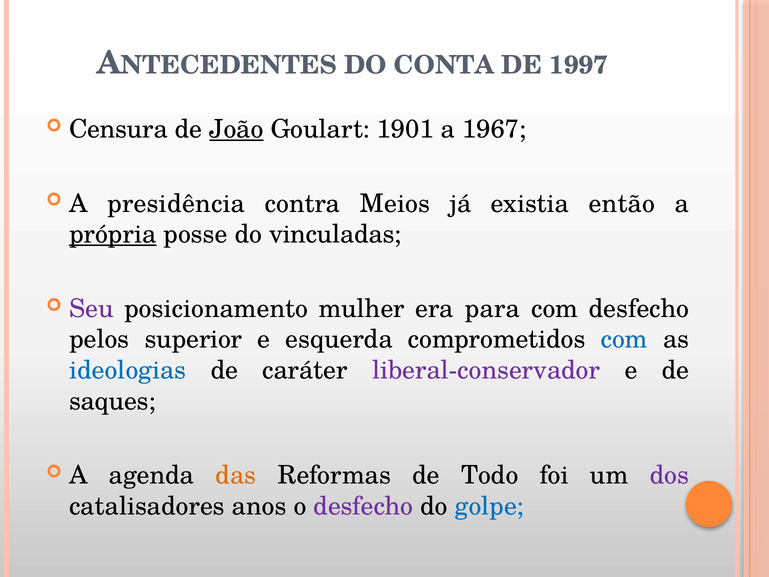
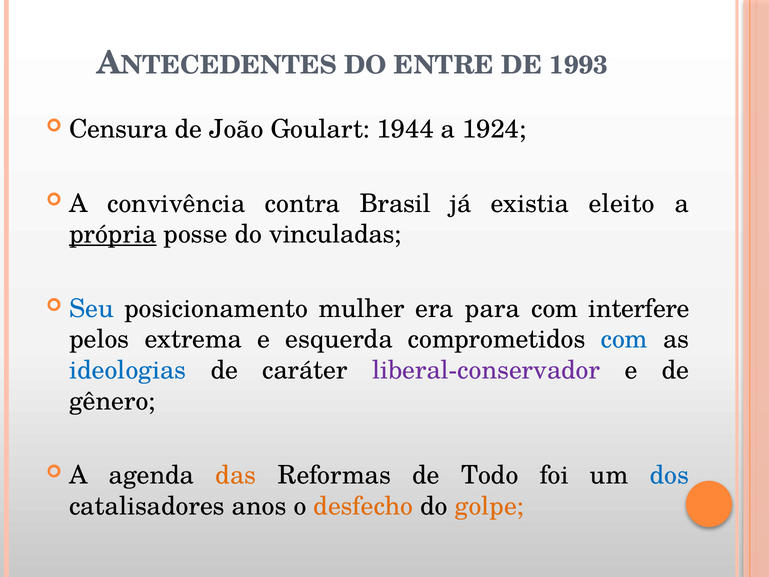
CONTA: CONTA -> ENTRE (444, 65)
1997: 1997 -> 1993 (579, 65)
João underline: present -> none (236, 129)
1901: 1901 -> 1944 (405, 129)
1967: 1967 -> 1924 (494, 129)
presidência: presidência -> convivência (176, 203)
Meios: Meios -> Brasil (395, 203)
então: então -> eleito (622, 203)
Seu colour: purple -> blue (91, 309)
com desfecho: desfecho -> interfere (639, 309)
superior: superior -> extrema (193, 339)
saques: saques -> gênero (112, 401)
dos colour: purple -> blue (669, 475)
desfecho colour: purple -> orange (363, 506)
golpe colour: blue -> orange (489, 506)
